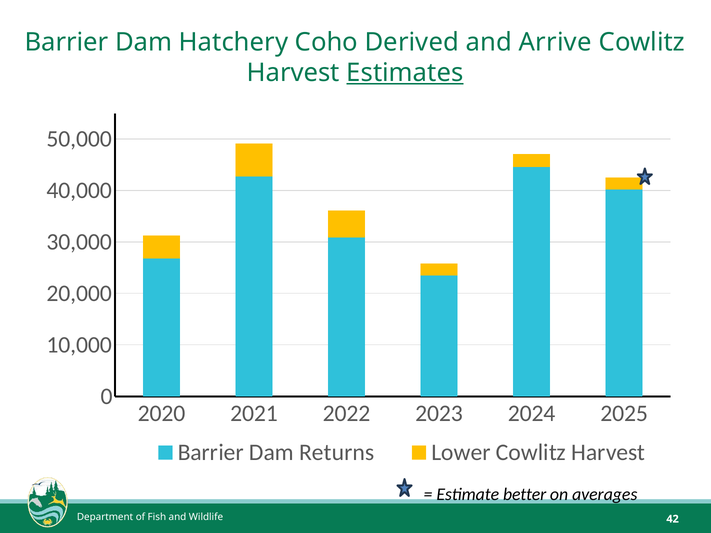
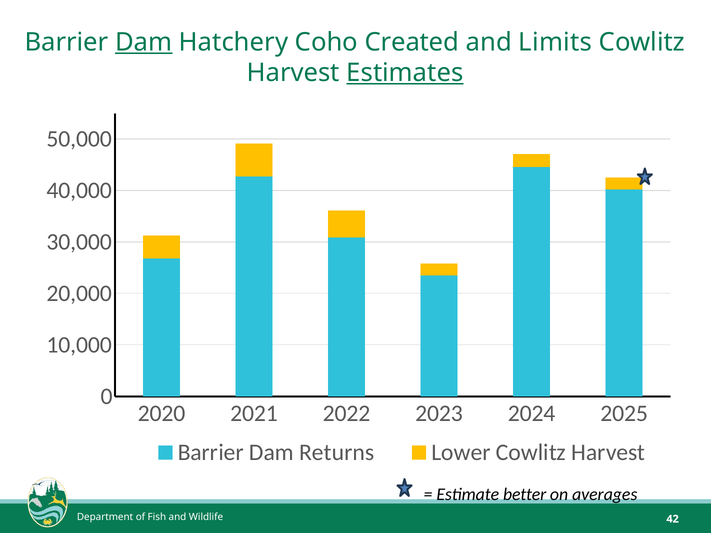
Dam underline: none -> present (144, 42)
Derived: Derived -> Created (412, 42)
Arrive: Arrive -> Limits (555, 42)
